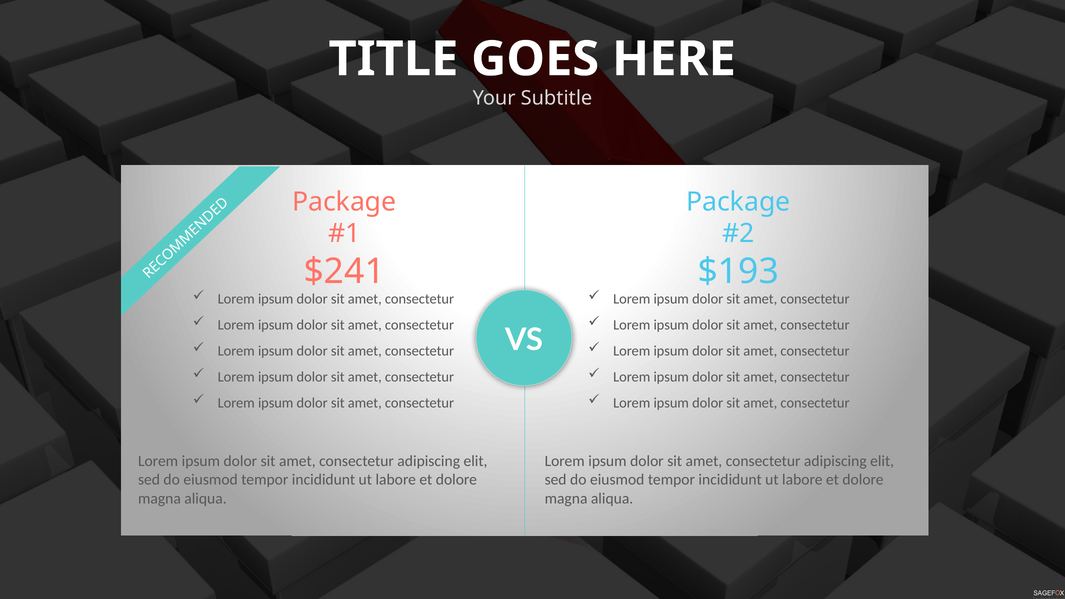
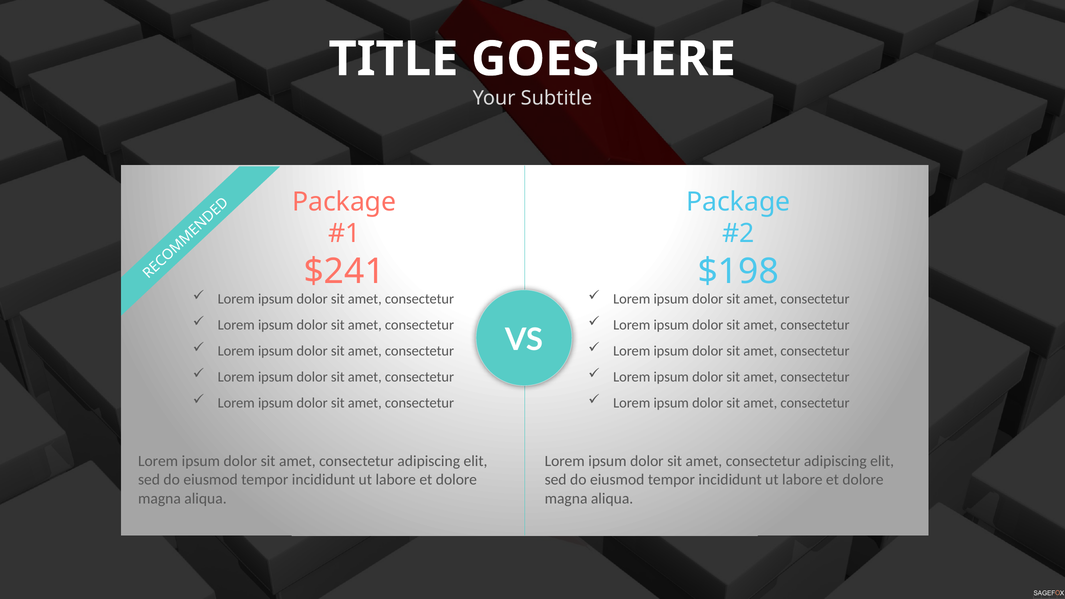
$193: $193 -> $198 (738, 272)
